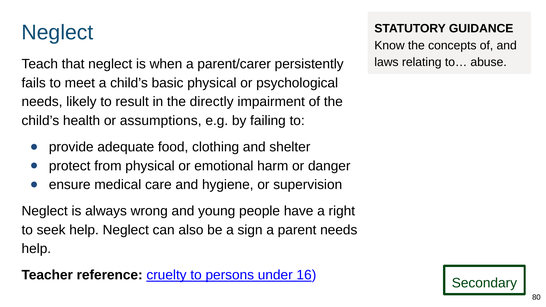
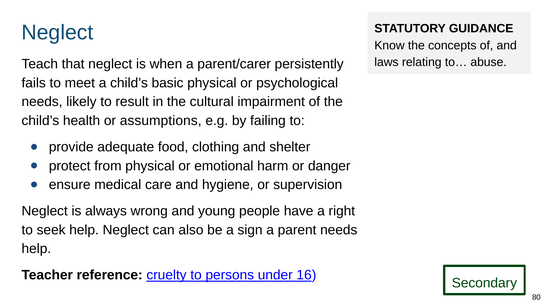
directly: directly -> cultural (212, 102)
